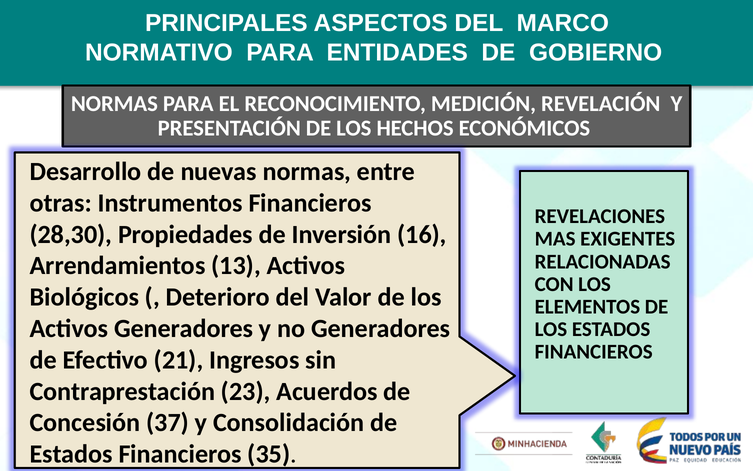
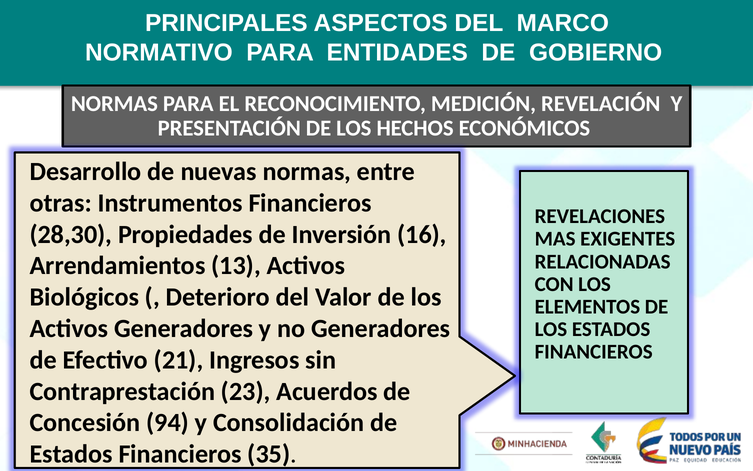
37: 37 -> 94 (168, 422)
